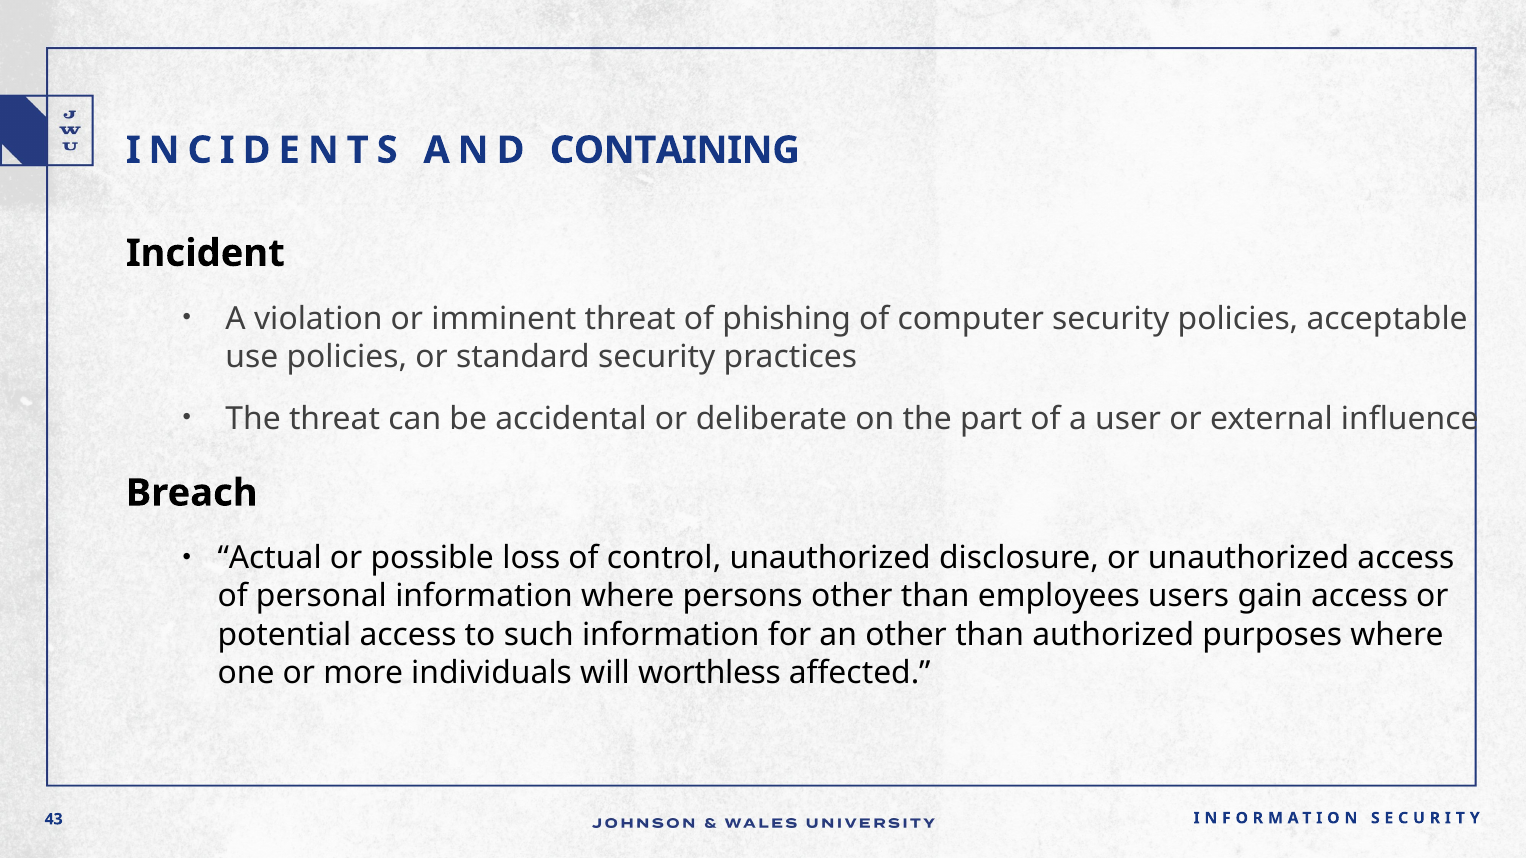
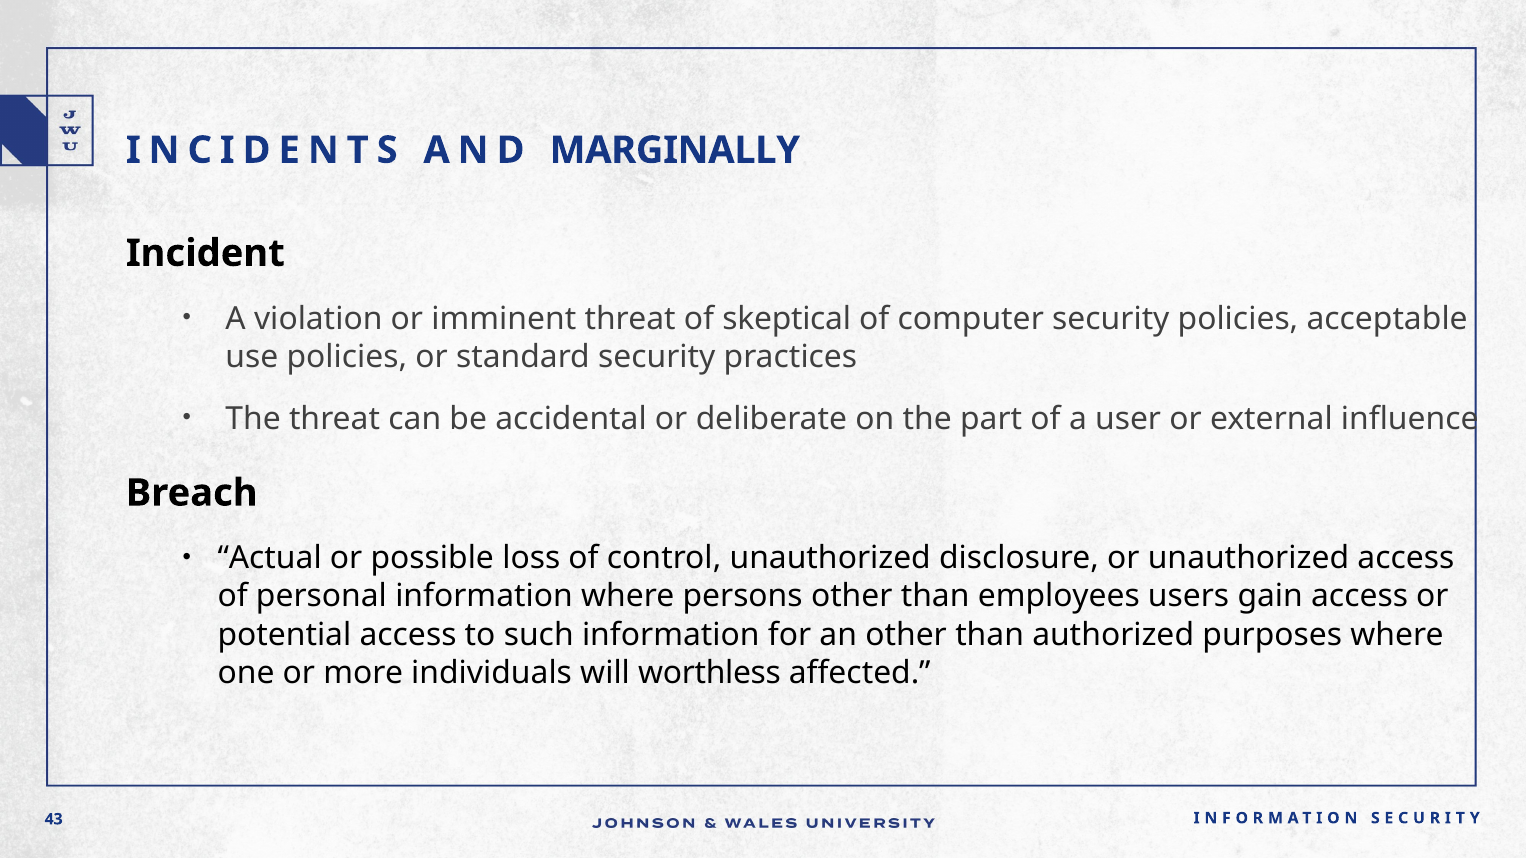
CONTAINING: CONTAINING -> MARGINALLY (675, 150)
phishing: phishing -> skeptical (787, 319)
